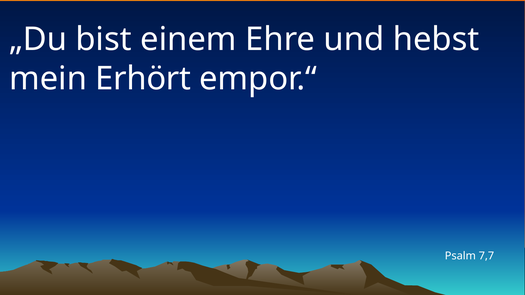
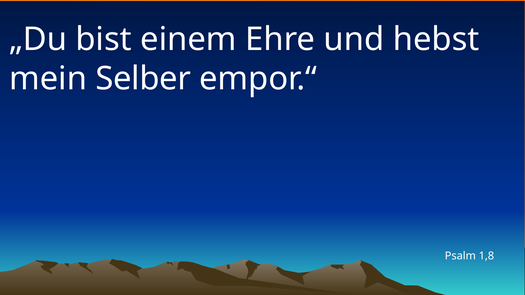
Erhört: Erhört -> Selber (143, 79)
7,7: 7,7 -> 1,8 (486, 256)
